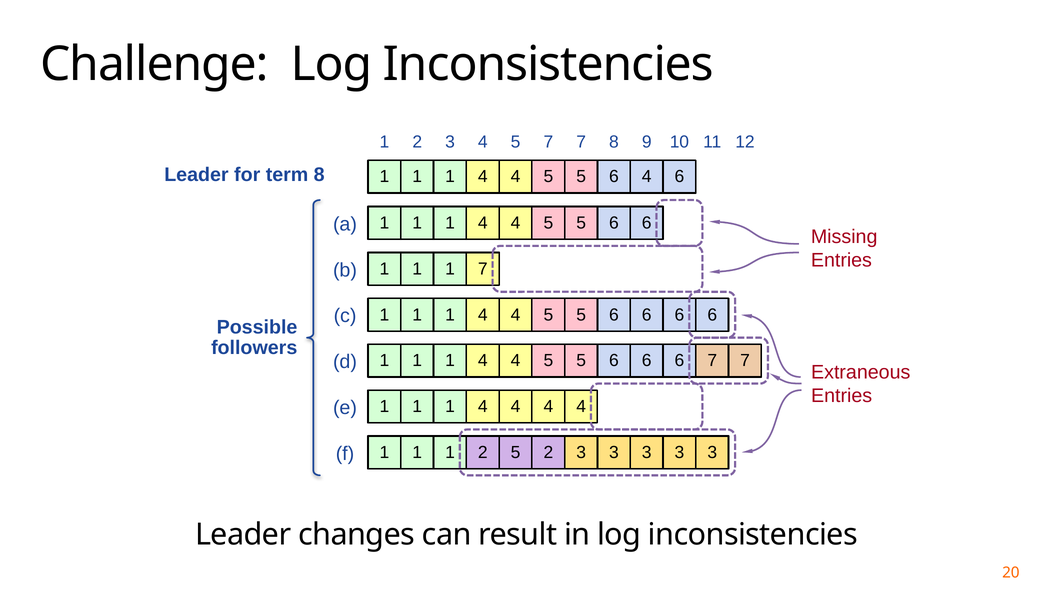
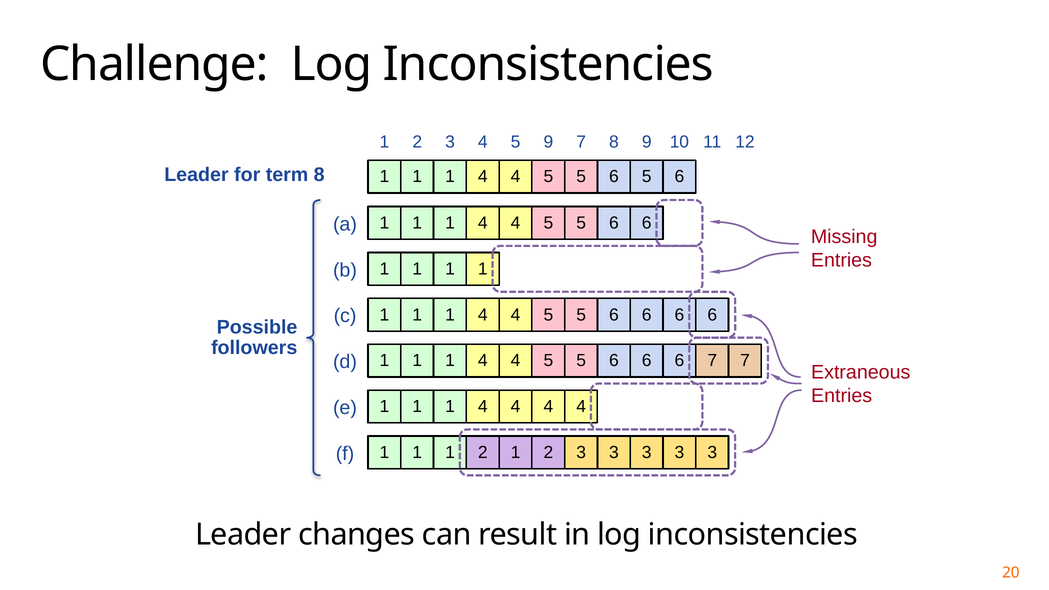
5 7: 7 -> 9 (548, 142)
6 4: 4 -> 5 (647, 177)
7: 7 -> 1 (483, 269)
2 5: 5 -> 1 (516, 452)
